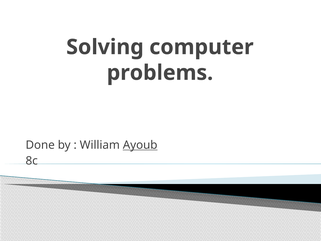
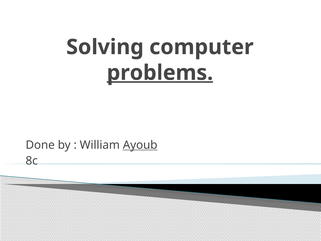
problems underline: none -> present (160, 73)
